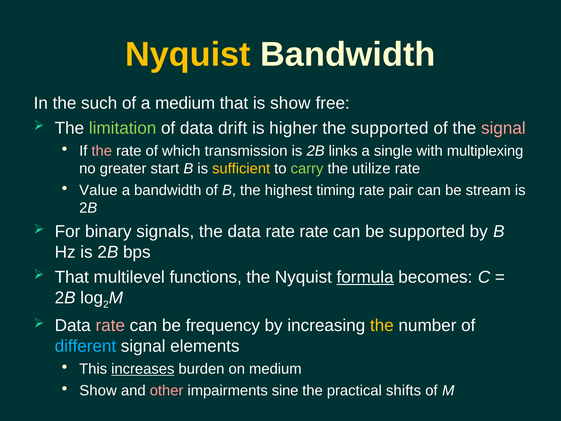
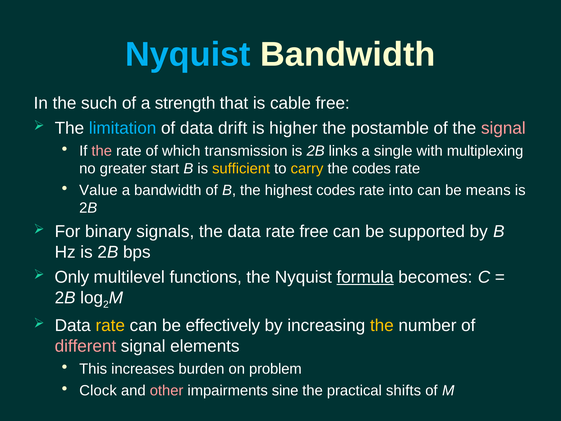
Nyquist colour: yellow -> light blue (188, 54)
a medium: medium -> strength (185, 103)
is show: show -> cable (290, 103)
limitation colour: light green -> light blue (123, 128)
the supported: supported -> postamble (390, 128)
carry colour: light green -> yellow (307, 169)
the utilize: utilize -> codes (371, 169)
highest timing: timing -> codes (336, 190)
pair: pair -> into (401, 190)
stream: stream -> means (488, 190)
rate rate: rate -> free (314, 231)
That: That -> Only (72, 277)
rate colour: pink -> yellow (110, 325)
frequency: frequency -> effectively (223, 325)
different colour: light blue -> pink (85, 346)
increases underline: present -> none (143, 369)
on medium: medium -> problem (275, 369)
Show: Show -> Clock (98, 390)
